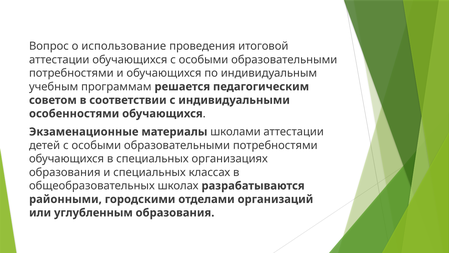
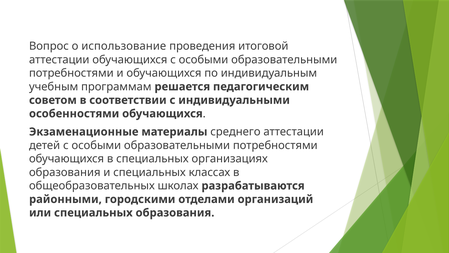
школами: школами -> среднего (235, 132)
или углубленным: углубленным -> специальных (93, 212)
